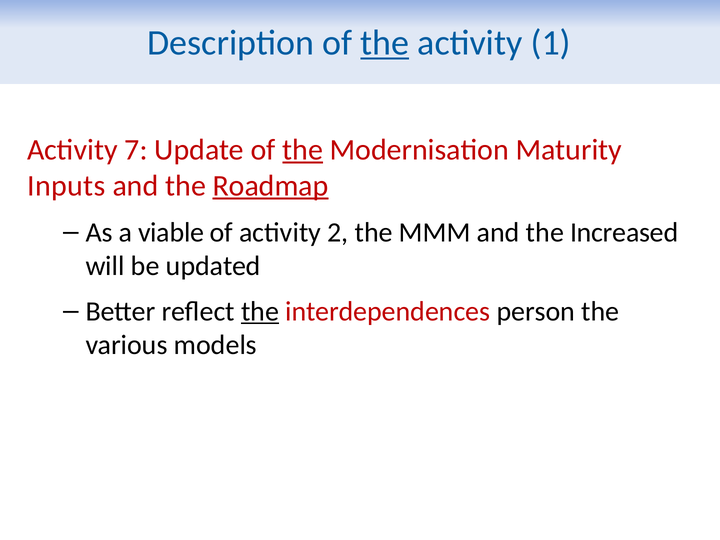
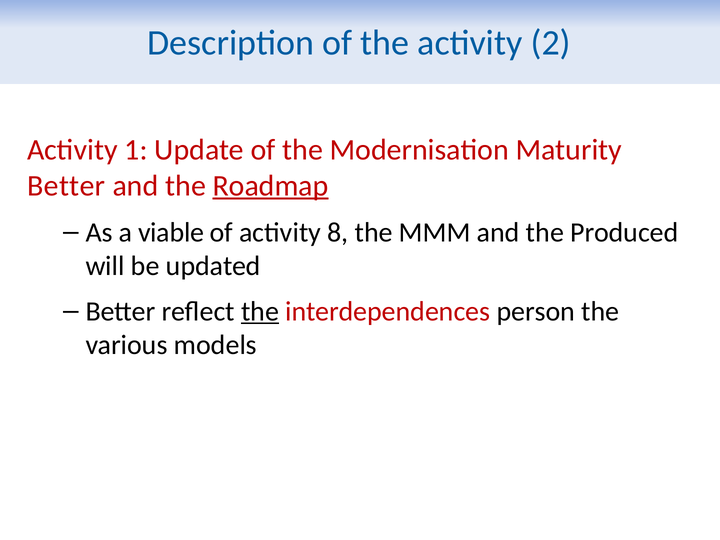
the underline: present -> none (385, 43)
1: 1 -> 2 (551, 43)
7: 7 -> 1 (136, 150)
the underline: present -> none (303, 150)
Inputs: Inputs -> Better (66, 186)
2: 2 -> 8 (338, 232)
Increased: Increased -> Produced (624, 232)
